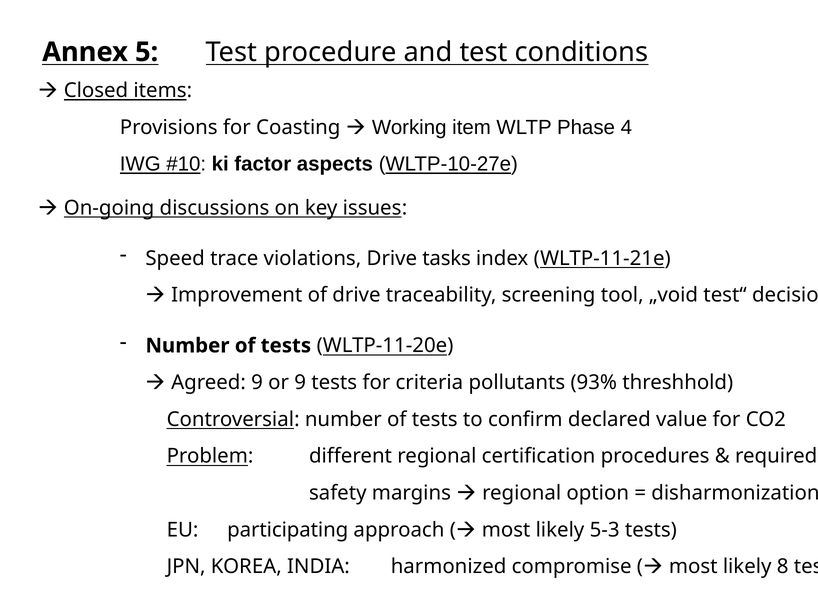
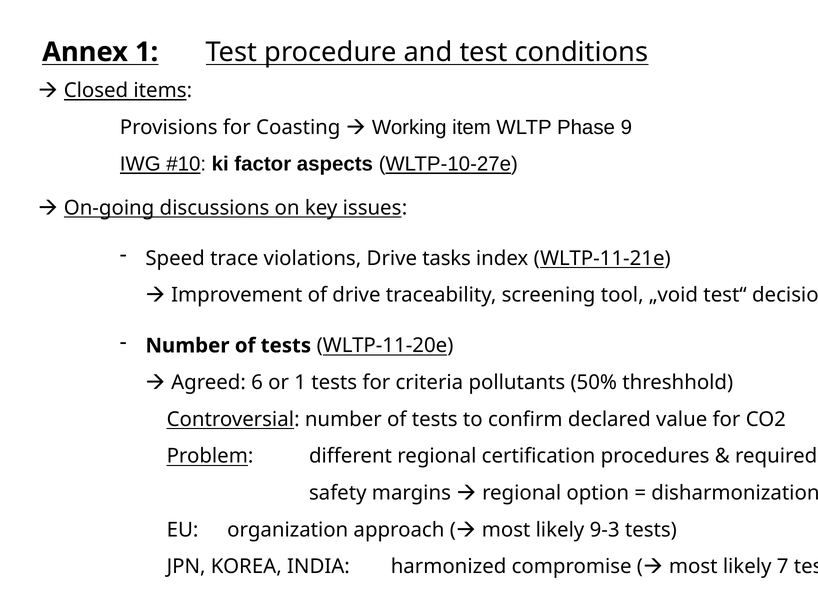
Annex 5: 5 -> 1 (147, 52)
4: 4 -> 9 (626, 127)
Agreed 9: 9 -> 6 (257, 382)
or 9: 9 -> 1 (300, 382)
93%: 93% -> 50% (594, 382)
participating: participating -> organization (288, 529)
5-3: 5-3 -> 9-3 (605, 529)
8: 8 -> 7 (783, 566)
